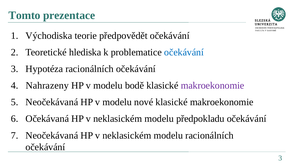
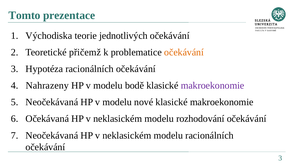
předpovědět: předpovědět -> jednotlivých (123, 36)
hlediska: hlediska -> přičemž (85, 52)
očekávání colour: blue -> orange (184, 52)
předpokladu: předpokladu -> rozhodování (200, 119)
